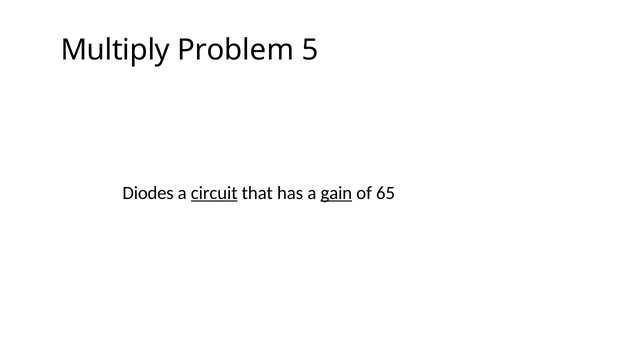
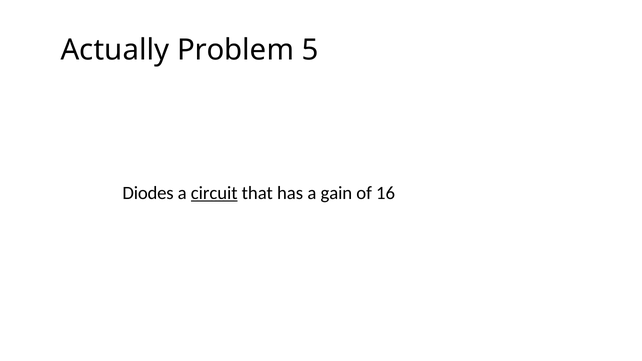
Multiply: Multiply -> Actually (115, 50)
gain underline: present -> none (336, 193)
65: 65 -> 16 (386, 193)
